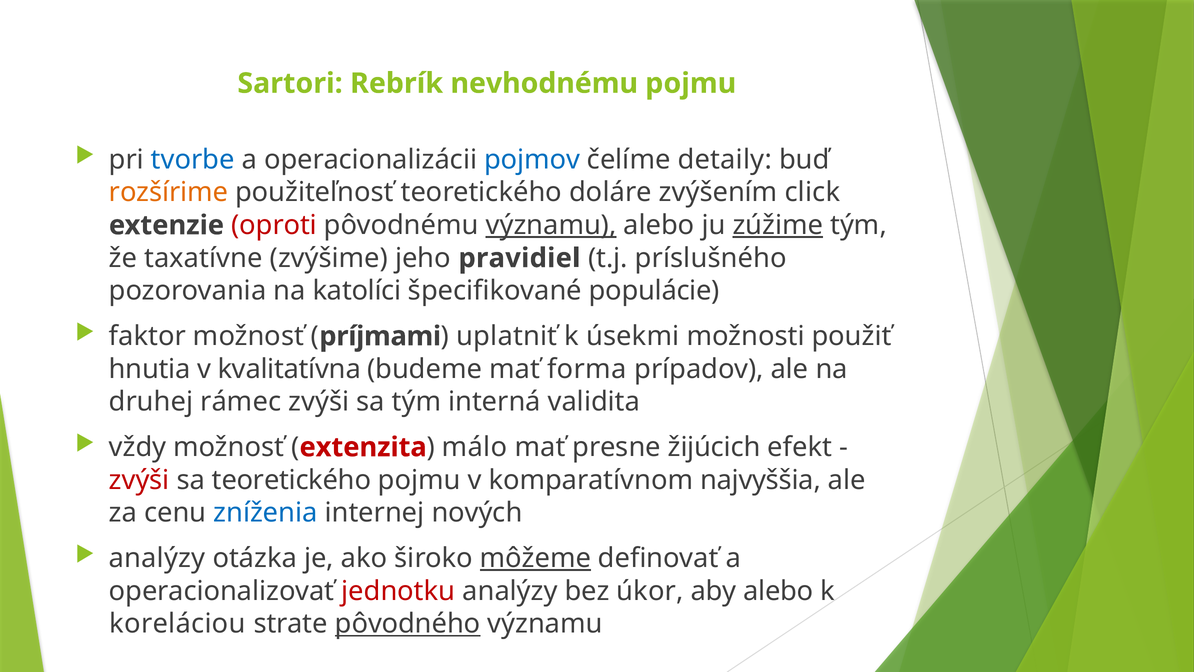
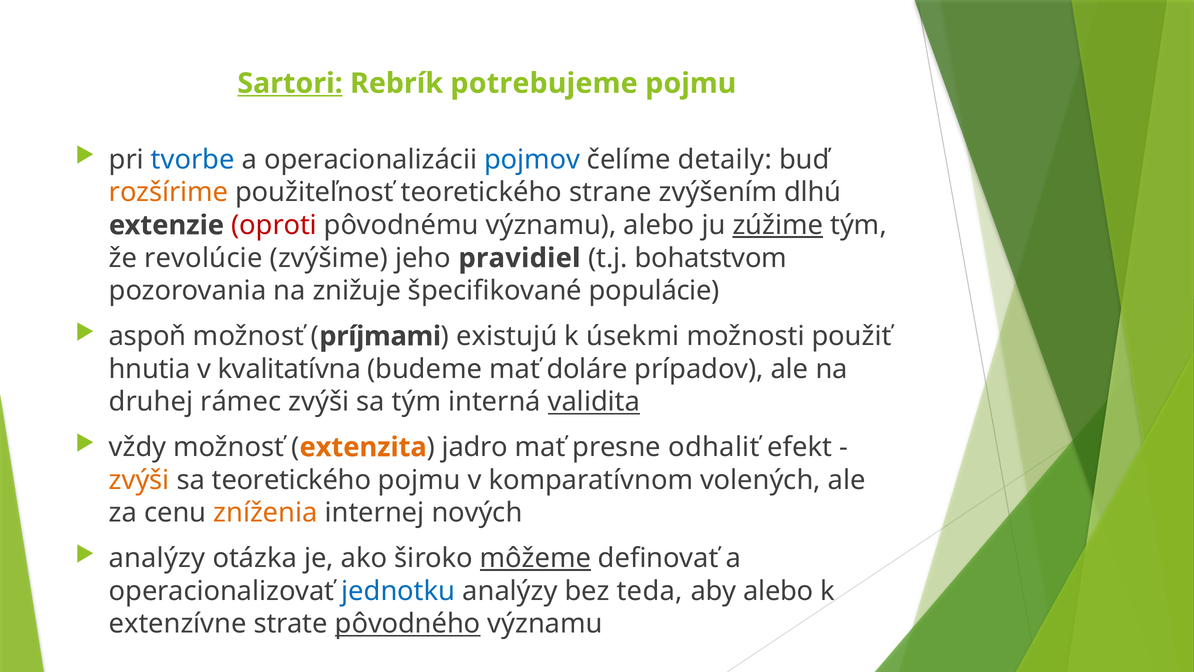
Sartori underline: none -> present (290, 83)
nevhodnému: nevhodnému -> potrebujeme (544, 83)
doláre: doláre -> strane (610, 192)
click: click -> dlhú (813, 192)
významu underline: present -> none (551, 225)
taxatívne: taxatívne -> revolúcie (203, 258)
príslušného: príslušného -> bohatstvom (711, 258)
katolíci: katolíci -> znižuje (357, 291)
faktor: faktor -> aspoň (148, 336)
uplatniť: uplatniť -> existujú (507, 336)
forma: forma -> doláre (587, 369)
validita underline: none -> present (594, 402)
extenzita colour: red -> orange (363, 447)
málo: málo -> jadro (475, 447)
žijúcich: žijúcich -> odhaliť (714, 447)
zvýši colour: red -> orange (139, 480)
najvyššia: najvyššia -> volených (760, 480)
zníženia colour: blue -> orange (266, 513)
jednotku colour: red -> blue (398, 591)
úkor: úkor -> teda (650, 591)
koreláciou: koreláciou -> extenzívne (178, 624)
